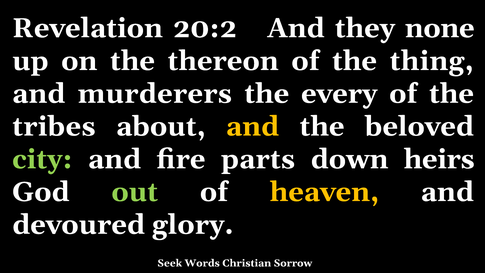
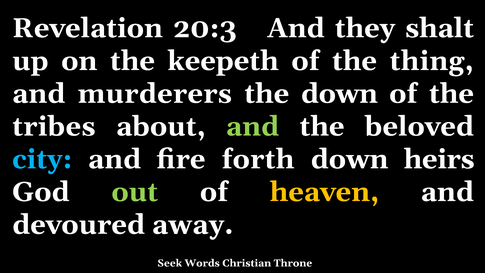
20:2: 20:2 -> 20:3 (205, 28)
none: none -> shalt (440, 28)
thereon: thereon -> keepeth (223, 61)
the every: every -> down (339, 94)
and colour: yellow -> light green (253, 126)
city colour: light green -> light blue (42, 159)
parts: parts -> forth (258, 159)
glory: glory -> away (193, 225)
Sorrow: Sorrow -> Throne (293, 263)
